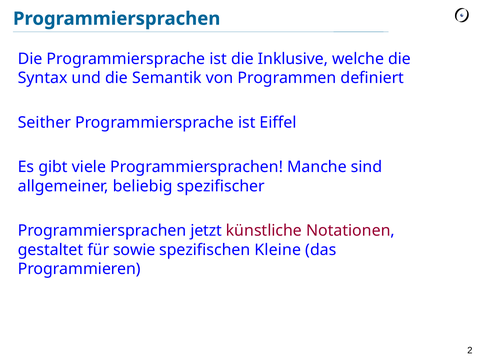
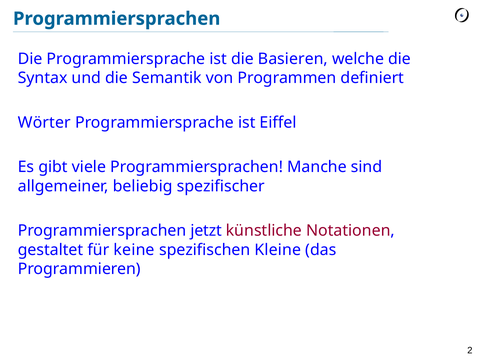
Inklusive: Inklusive -> Basieren (293, 59)
Seither: Seither -> Wörter (44, 122)
sowie: sowie -> keine (134, 250)
